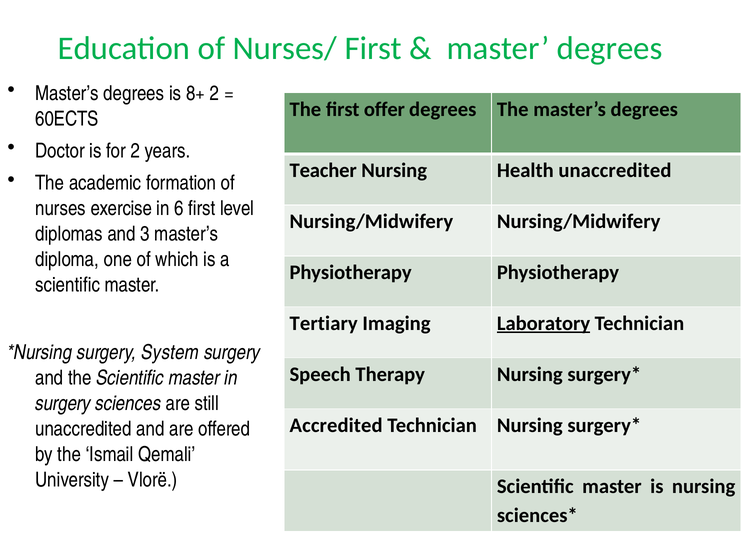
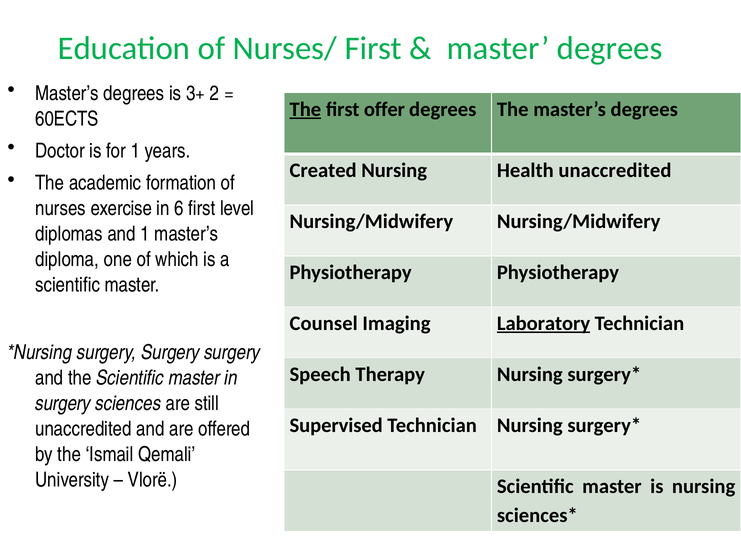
8+: 8+ -> 3+ (196, 93)
The underline: none -> present (305, 109)
for 2: 2 -> 1 (135, 151)
Teacher: Teacher -> Created (323, 170)
and 3: 3 -> 1 (145, 234)
Tertiary: Tertiary -> Counsel (324, 323)
System: System -> Surgery (170, 352)
Accredited: Accredited -> Supervised (336, 425)
